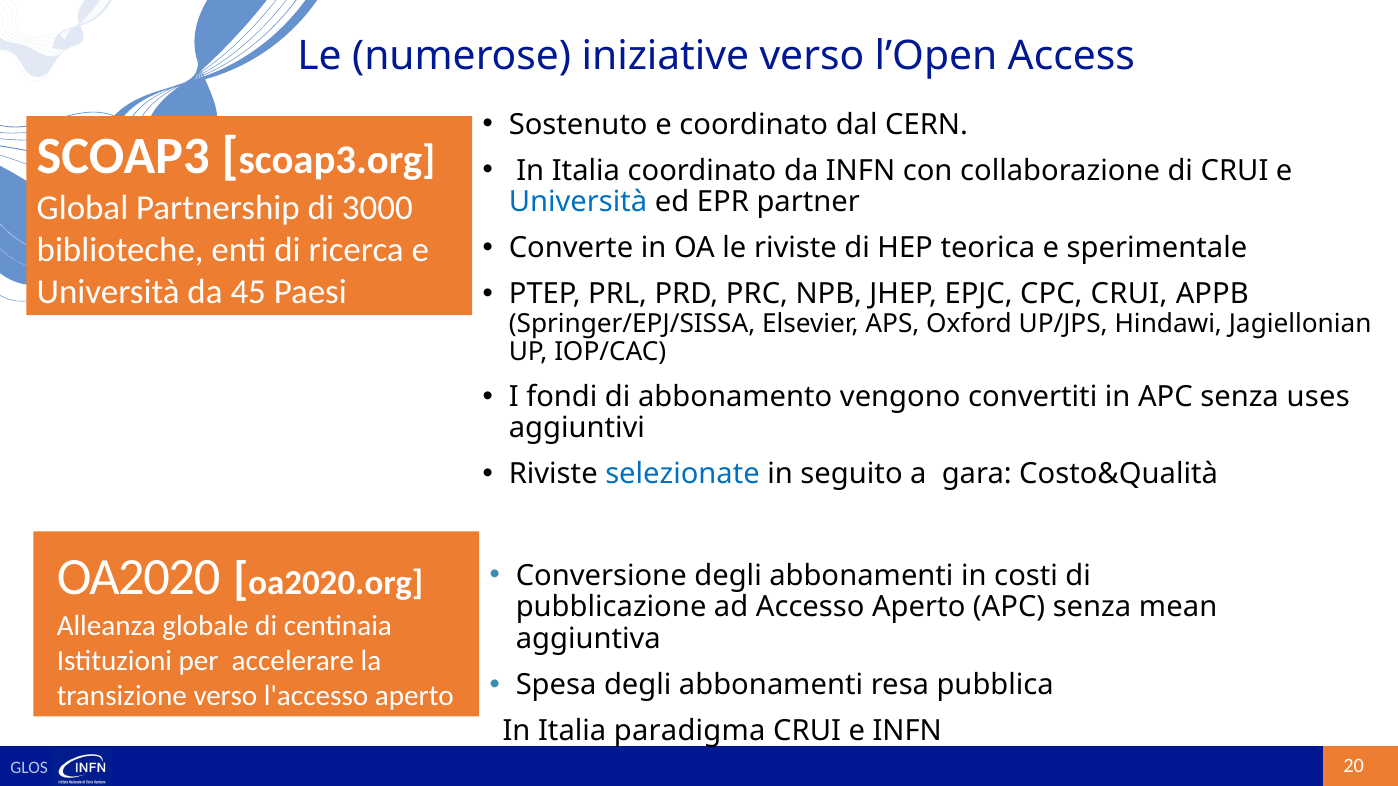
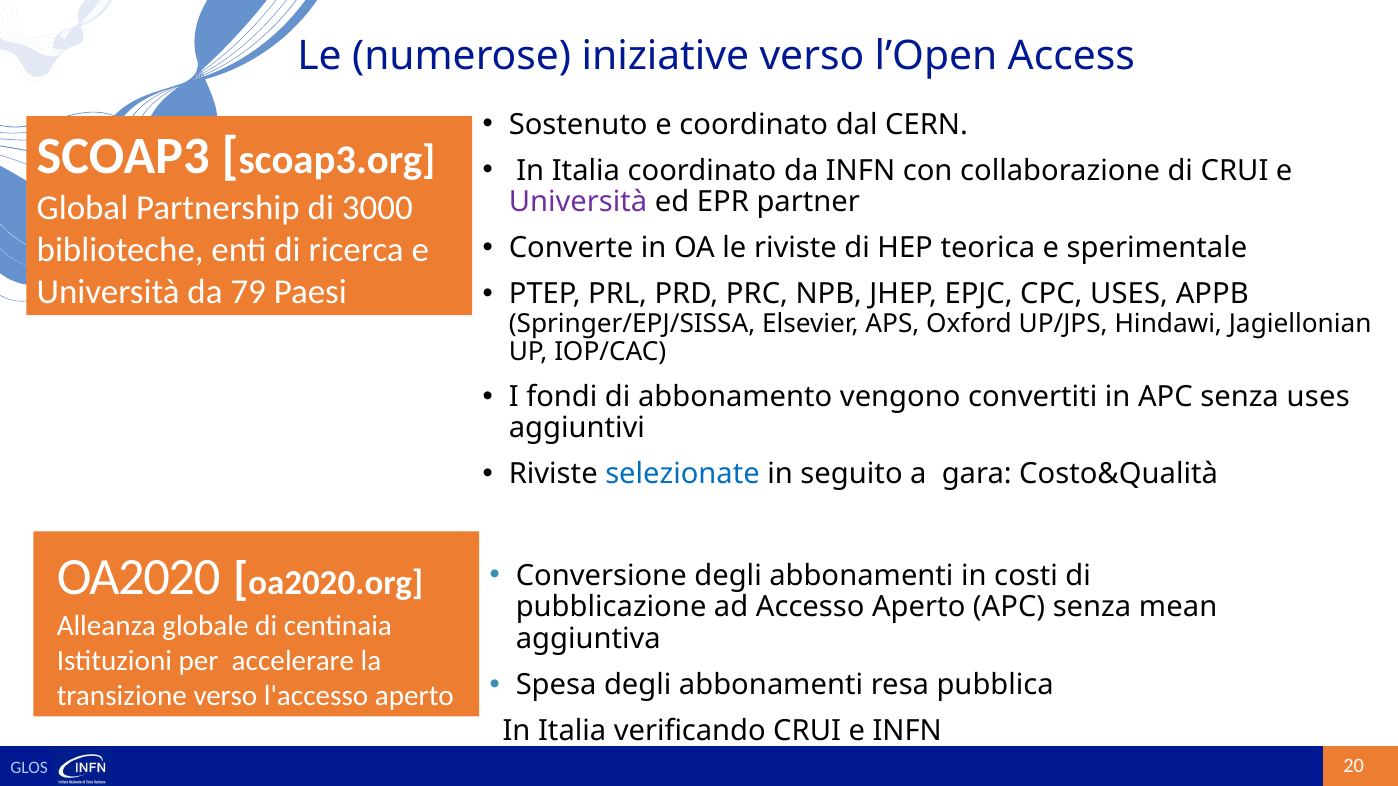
Università colour: blue -> purple (578, 202)
45: 45 -> 79 (248, 292)
CPC CRUI: CRUI -> USES (1129, 294)
paradigma: paradigma -> verificando (690, 731)
